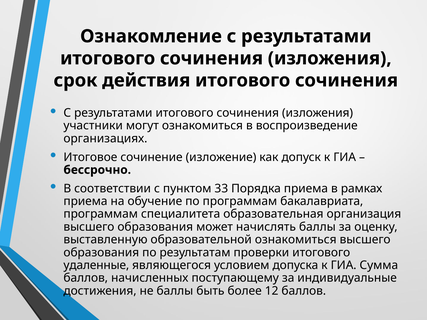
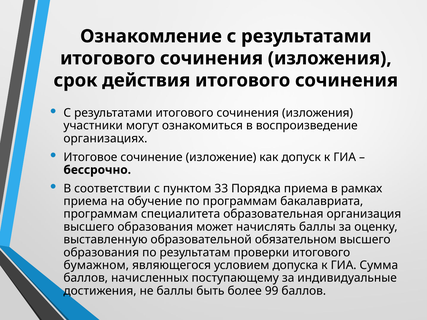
образовательной ознакомиться: ознакомиться -> обязательном (296, 240)
удаленные: удаленные -> бумажном (96, 265)
12: 12 -> 99 (272, 291)
